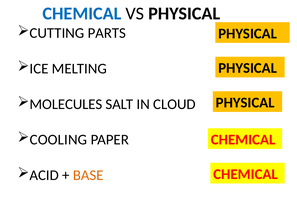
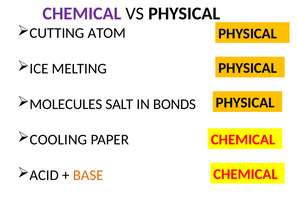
CHEMICAL colour: blue -> purple (82, 14)
PARTS: PARTS -> ATOM (107, 33)
CLOUD: CLOUD -> BONDS (175, 104)
